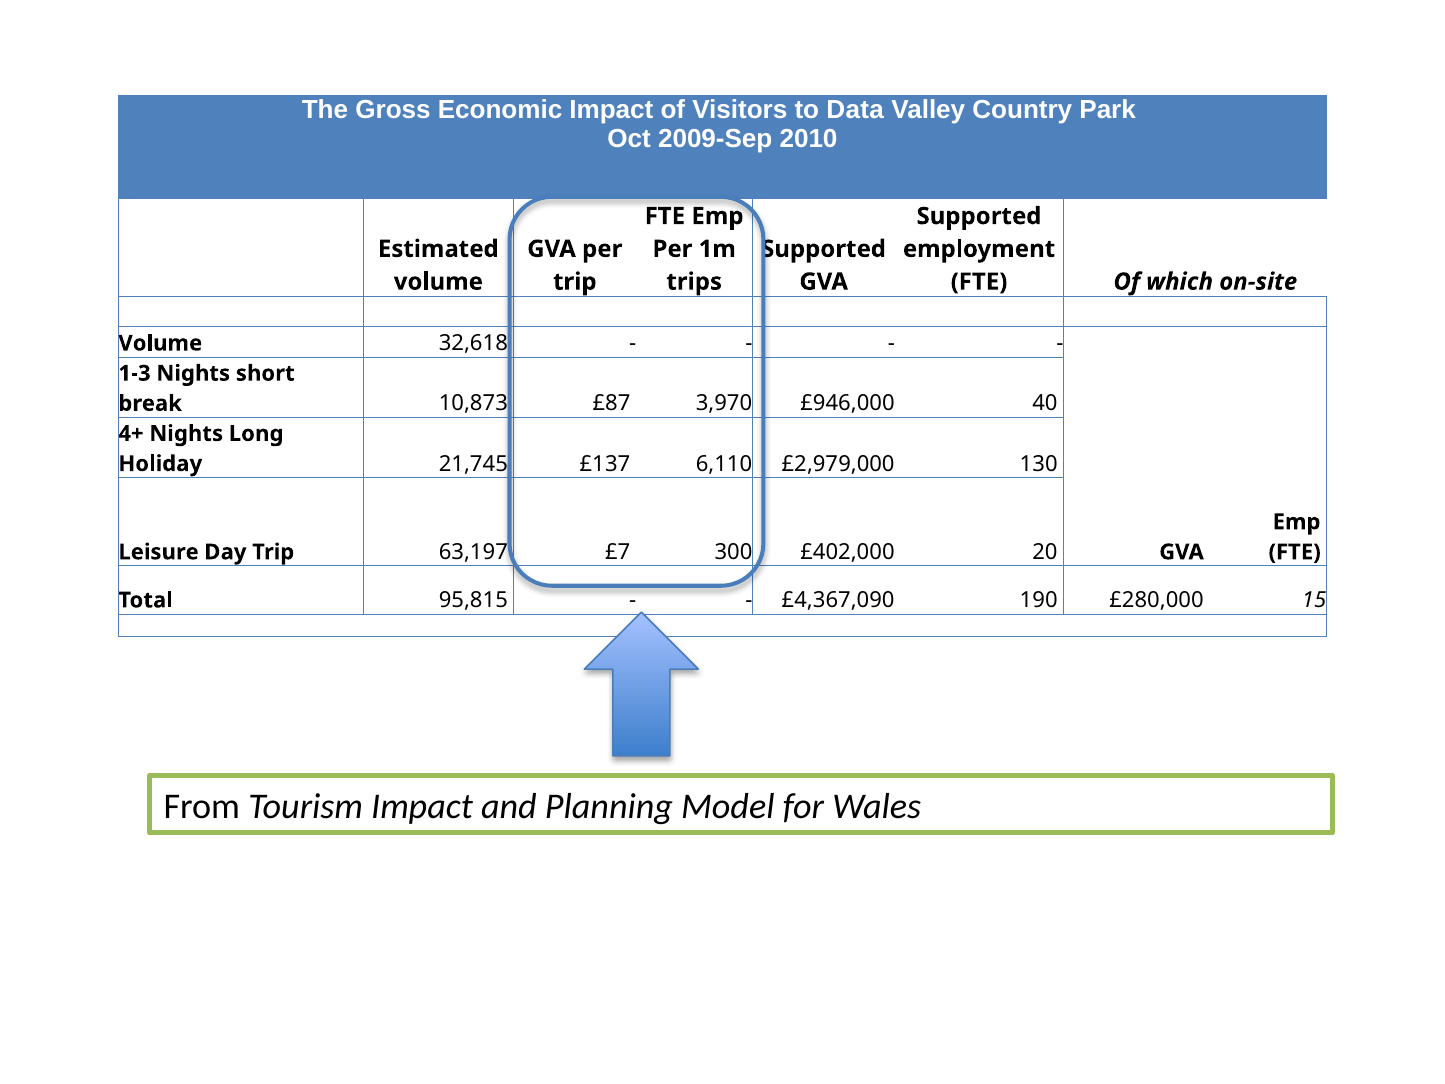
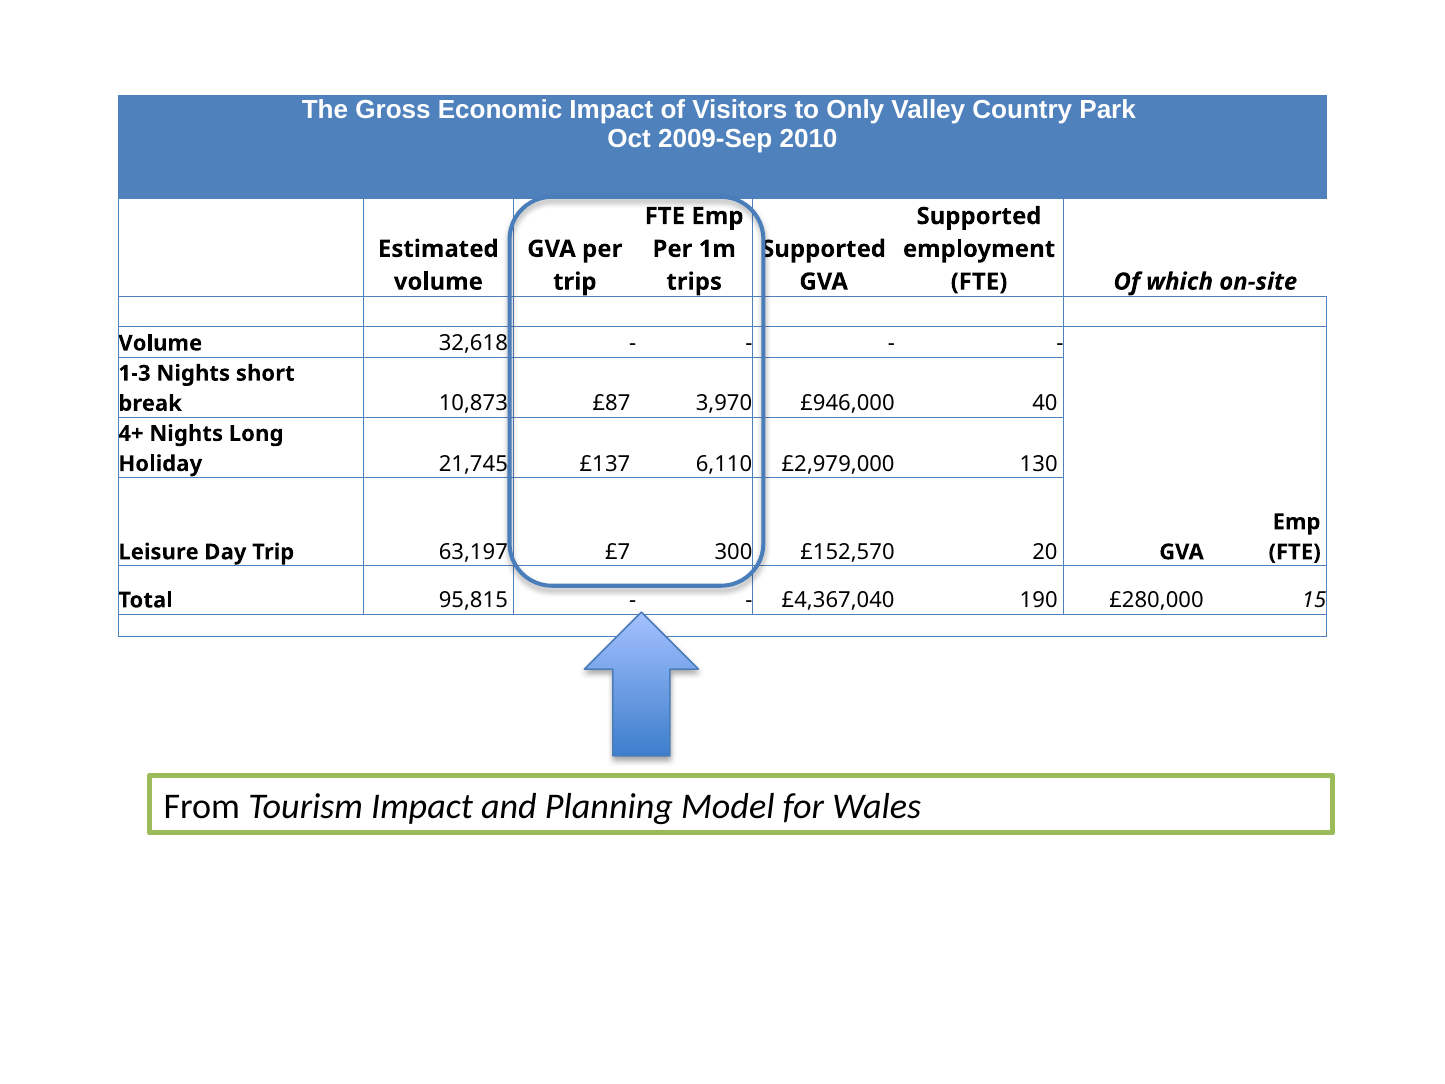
Data: Data -> Only (855, 110)
£402,000: £402,000 -> £152,570 (847, 552)
£4,367,090: £4,367,090 -> £4,367,040 (838, 600)
